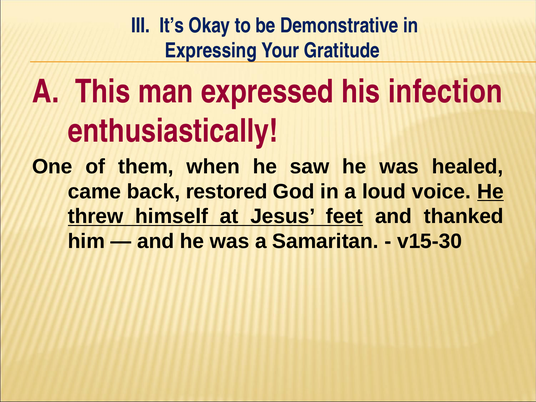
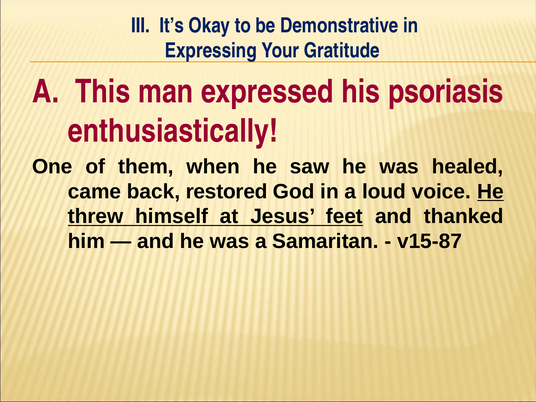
infection: infection -> psoriasis (446, 92)
v15-30: v15-30 -> v15-87 (430, 241)
